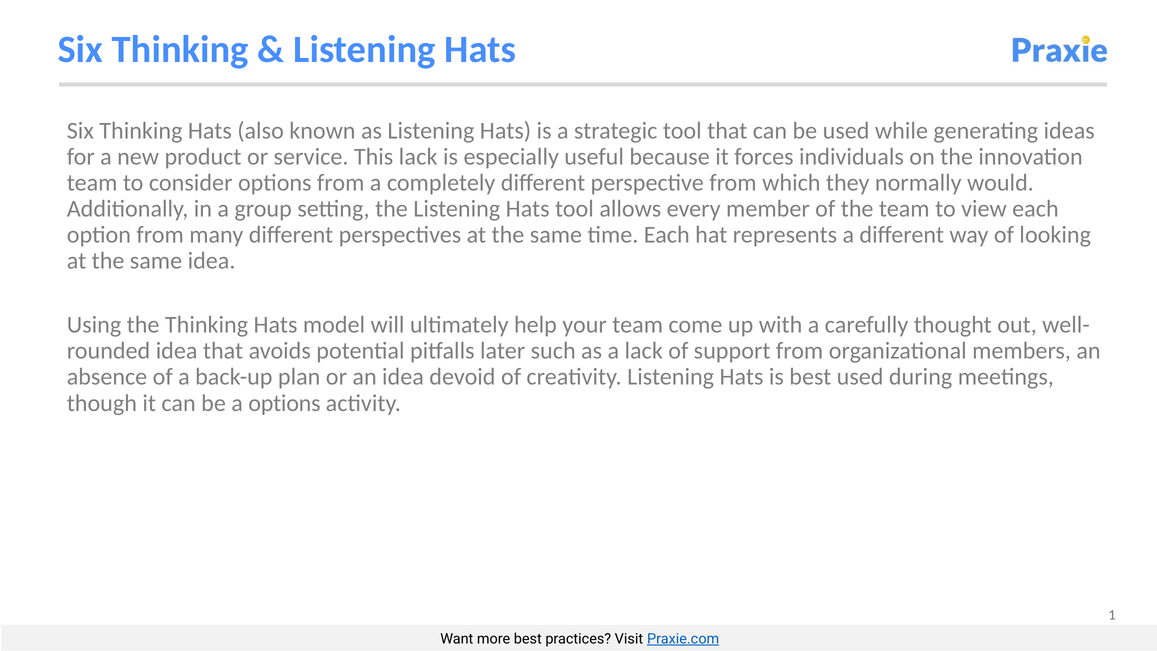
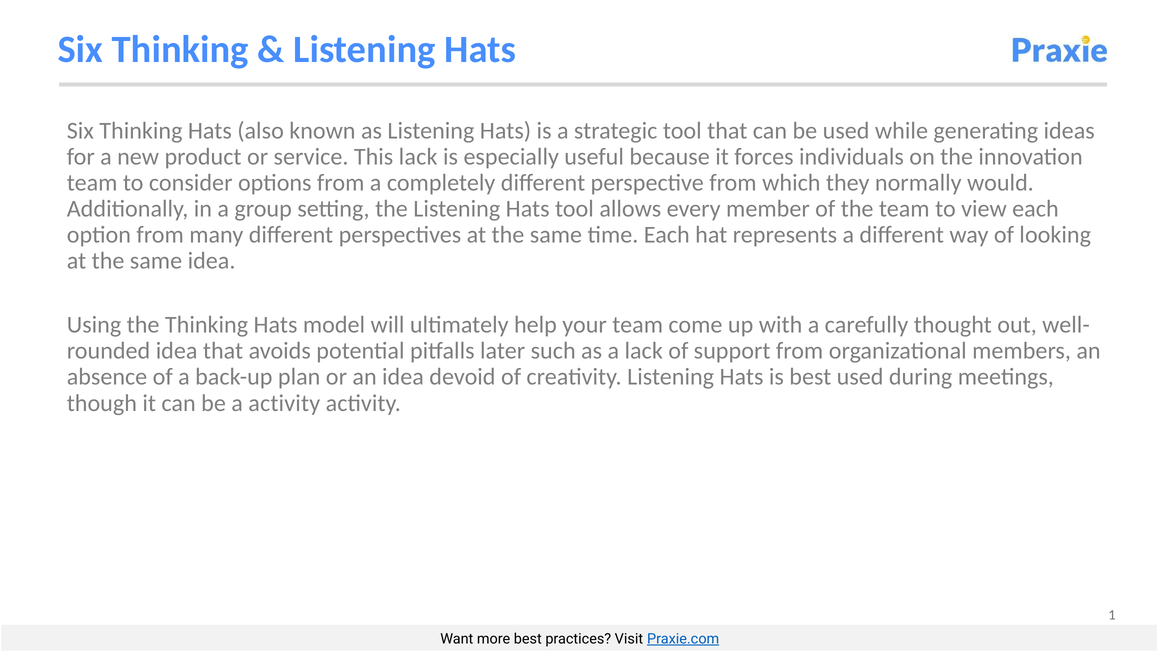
a options: options -> activity (284, 403)
